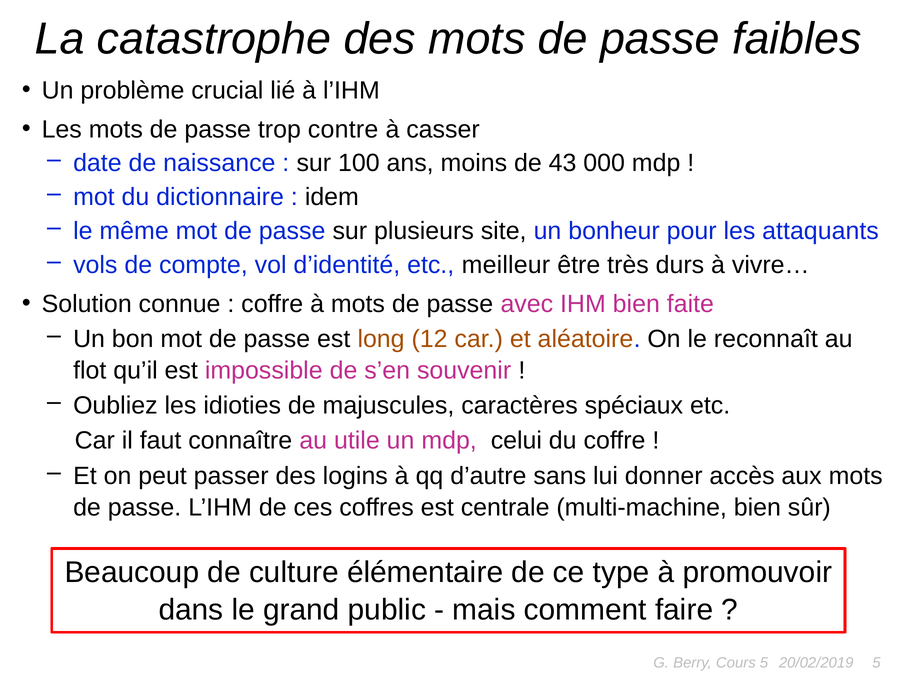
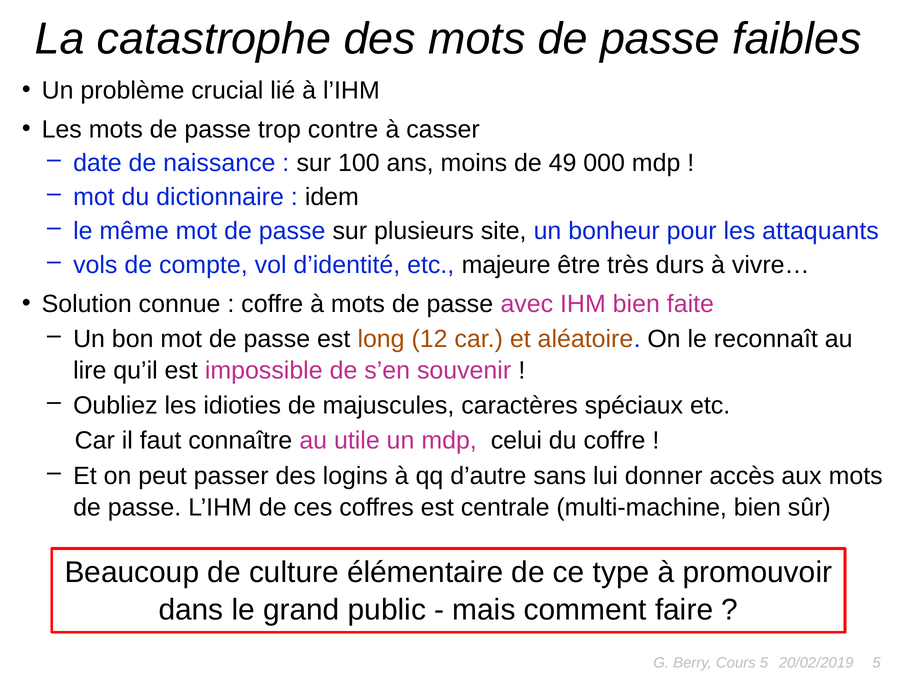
43: 43 -> 49 (563, 163)
meilleur: meilleur -> majeure (506, 265)
flot: flot -> lire (90, 370)
